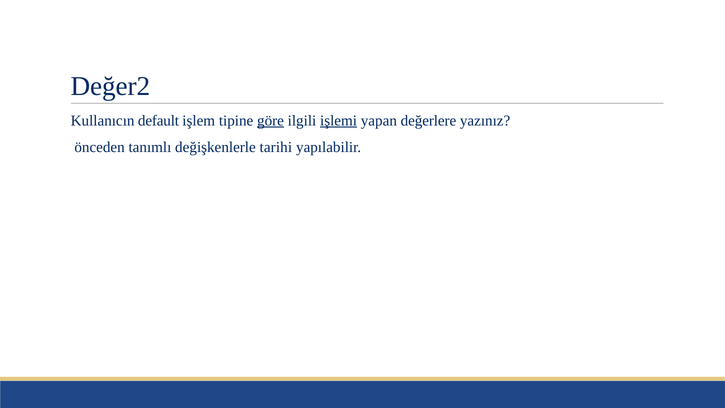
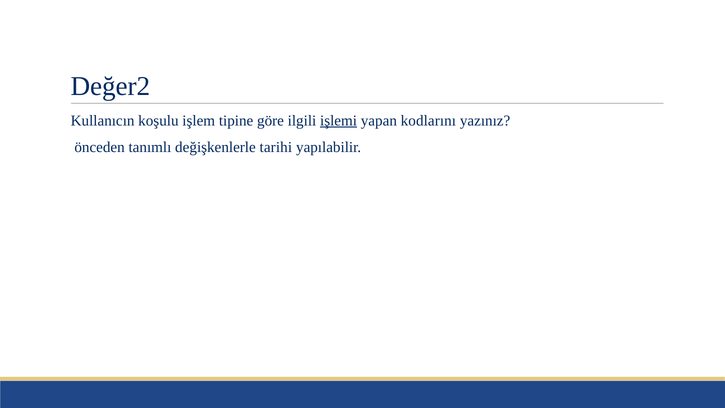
default: default -> koşulu (158, 121)
göre underline: present -> none (270, 121)
değerlere: değerlere -> kodlarını (428, 121)
